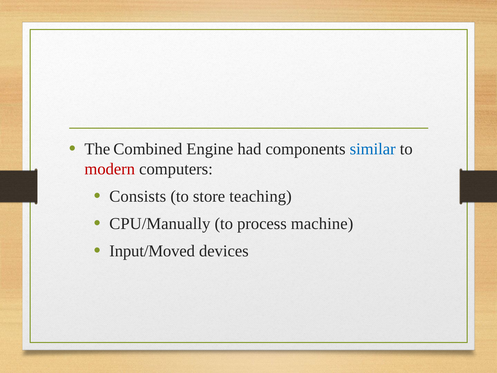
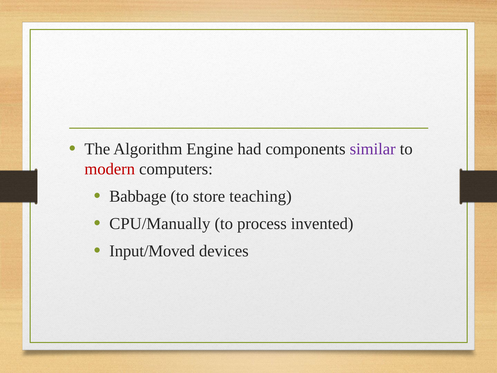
Combined: Combined -> Algorithm (148, 149)
similar colour: blue -> purple (373, 149)
Consists: Consists -> Babbage (138, 196)
machine: machine -> invented (322, 223)
